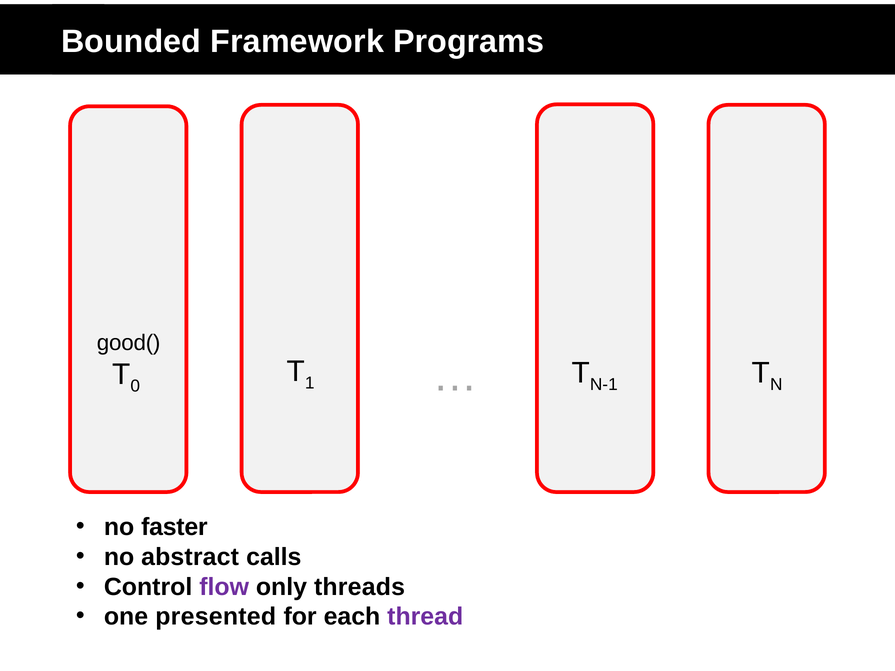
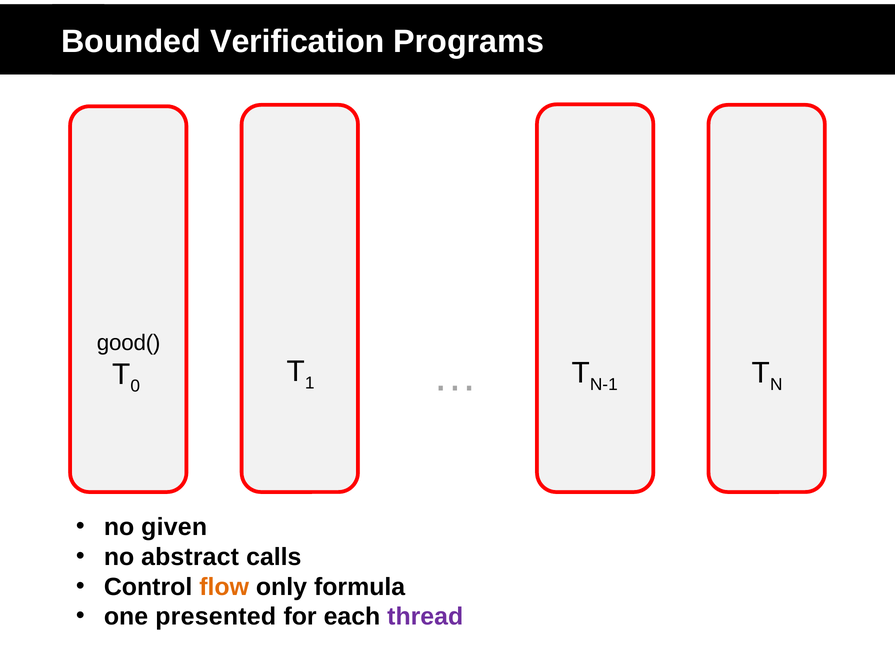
Framework: Framework -> Verification (297, 42)
faster: faster -> given (174, 527)
flow colour: purple -> orange (224, 587)
threads: threads -> formula (360, 587)
